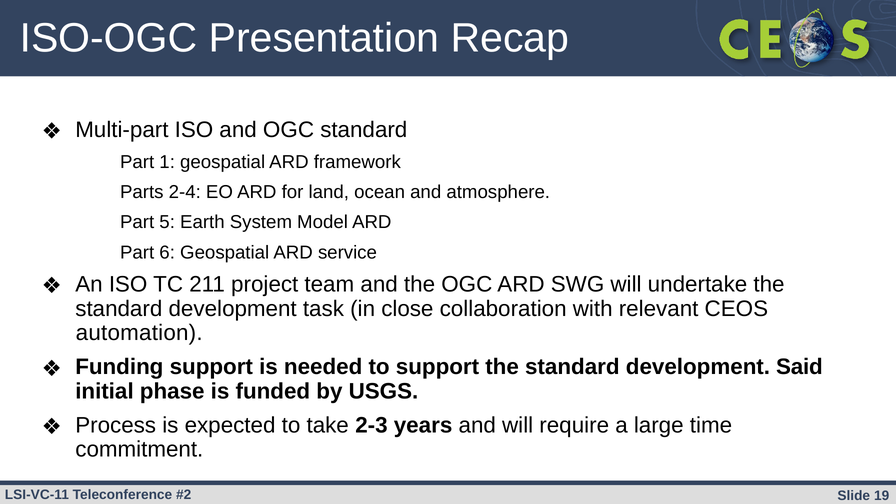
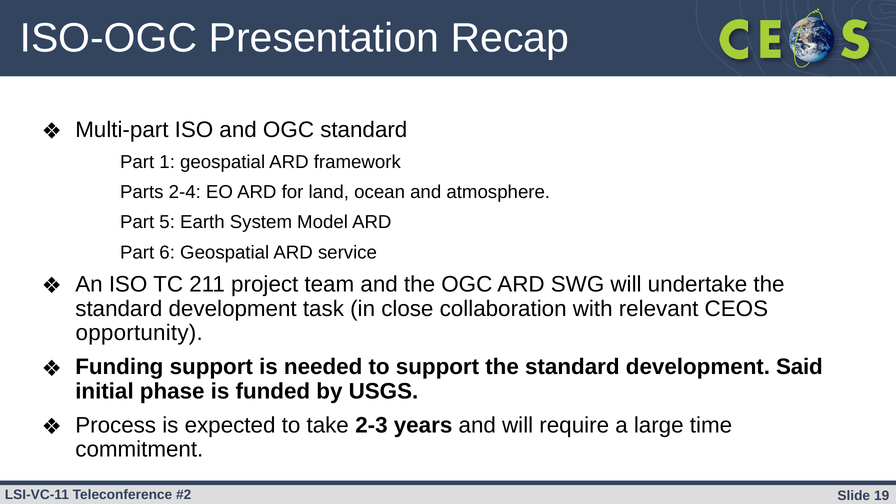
automation: automation -> opportunity (139, 333)
